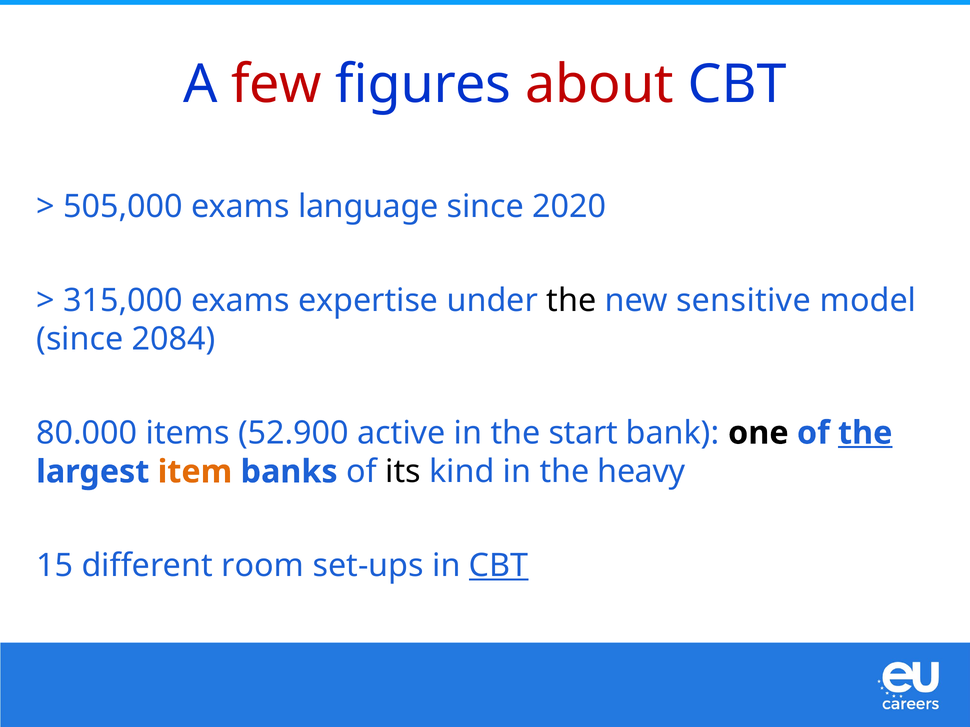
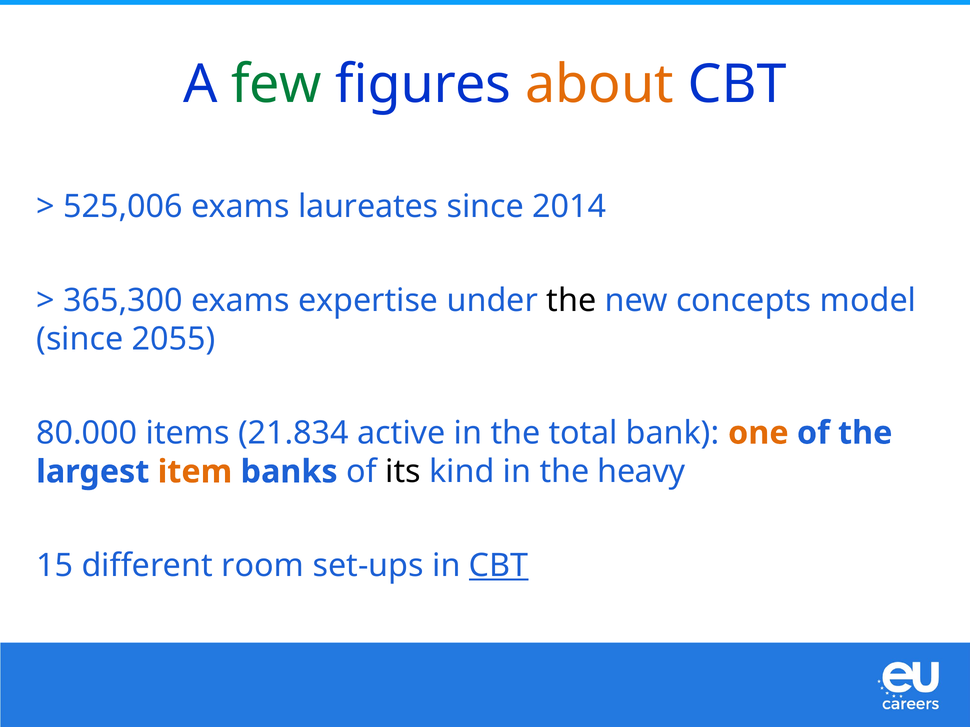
few colour: red -> green (277, 84)
about colour: red -> orange (599, 84)
505,000: 505,000 -> 525,006 (123, 207)
language: language -> laureates (368, 207)
2020: 2020 -> 2014 (569, 207)
315,000: 315,000 -> 365,300 (123, 301)
sensitive: sensitive -> concepts (744, 301)
2084: 2084 -> 2055 (174, 339)
52.900: 52.900 -> 21.834 (293, 433)
start: start -> total (583, 433)
one colour: black -> orange (758, 433)
the underline: present -> none (865, 433)
